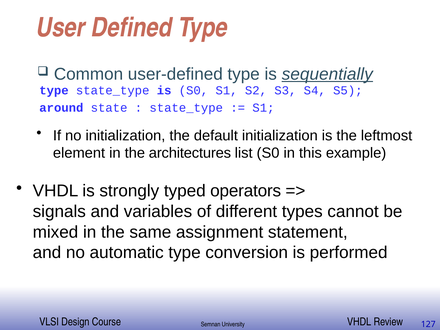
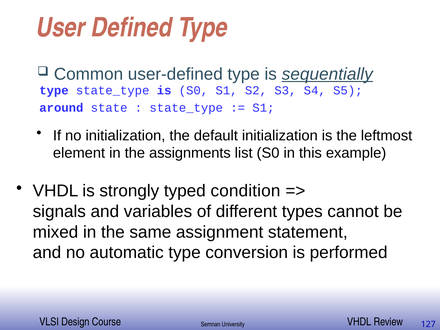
architectures: architectures -> assignments (190, 153)
operators: operators -> condition (245, 191)
